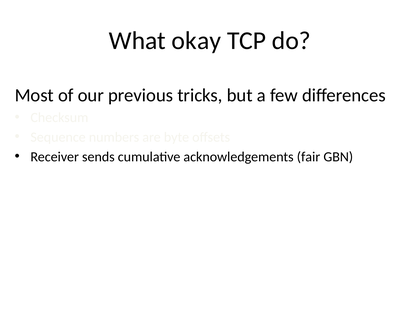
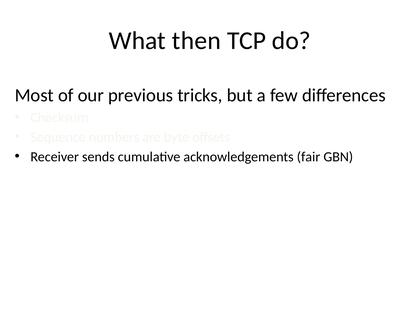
okay: okay -> then (196, 41)
